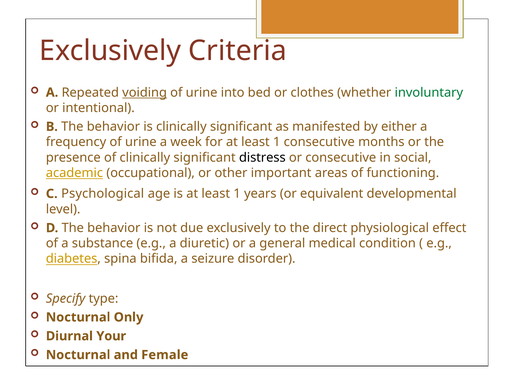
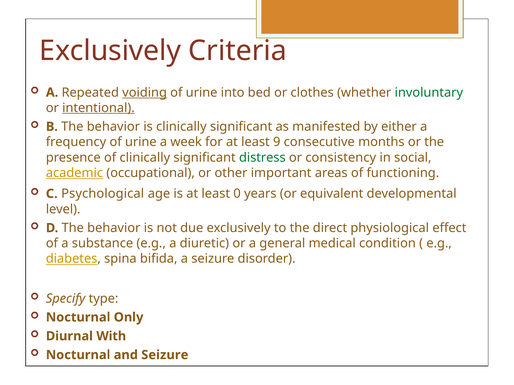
intentional underline: none -> present (98, 108)
for at least 1: 1 -> 9 (277, 142)
distress colour: black -> green (262, 158)
or consecutive: consecutive -> consistency (341, 158)
is at least 1: 1 -> 0 (237, 194)
Your: Your -> With (111, 337)
and Female: Female -> Seizure (165, 355)
